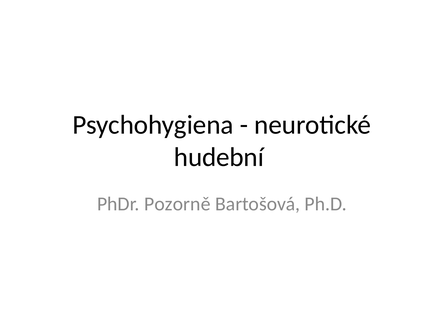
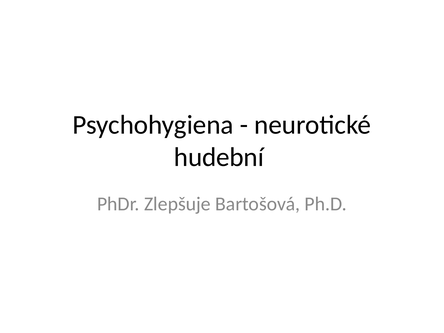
Pozorně: Pozorně -> Zlepšuje (177, 204)
